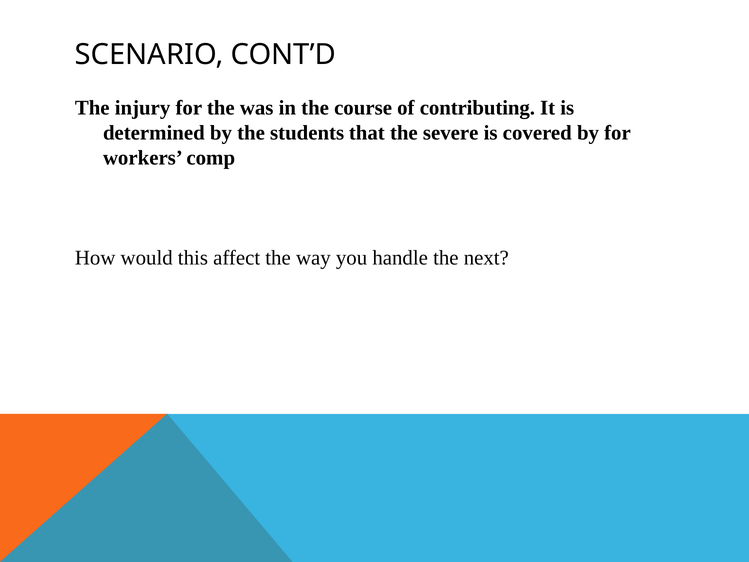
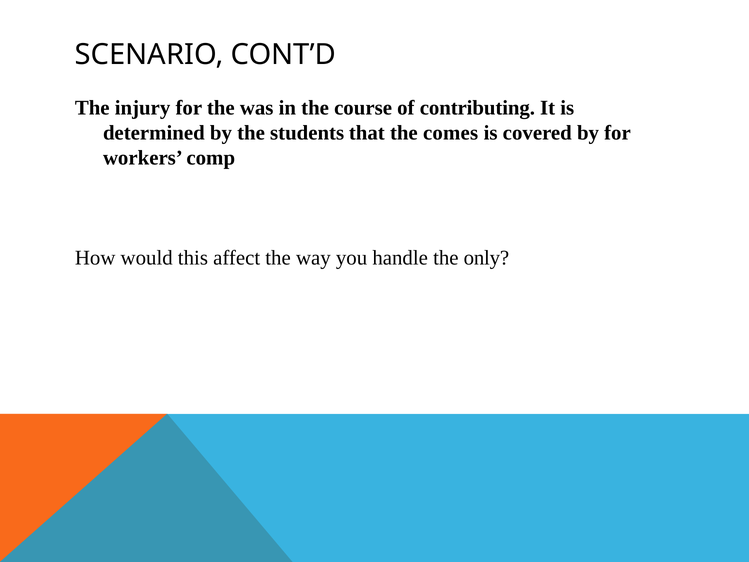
severe: severe -> comes (451, 133)
next: next -> only (486, 258)
